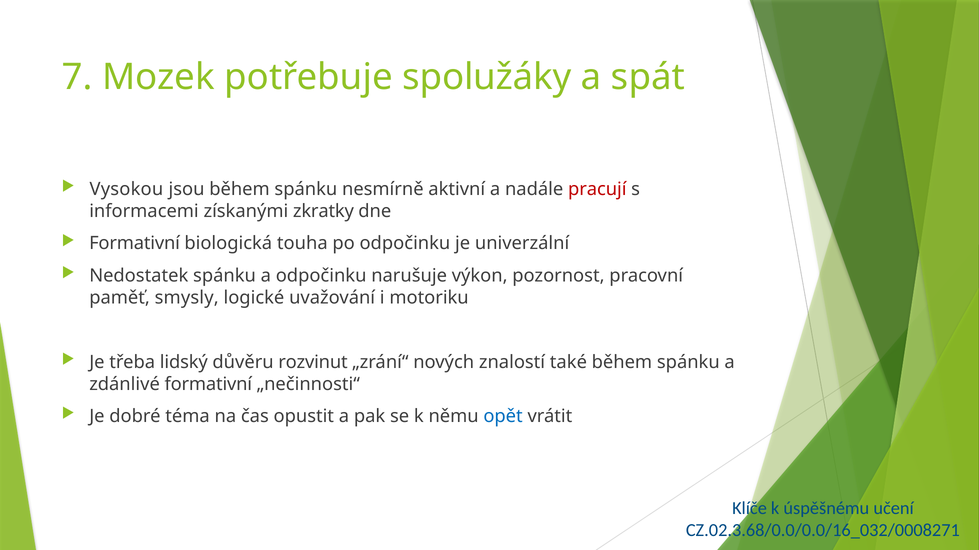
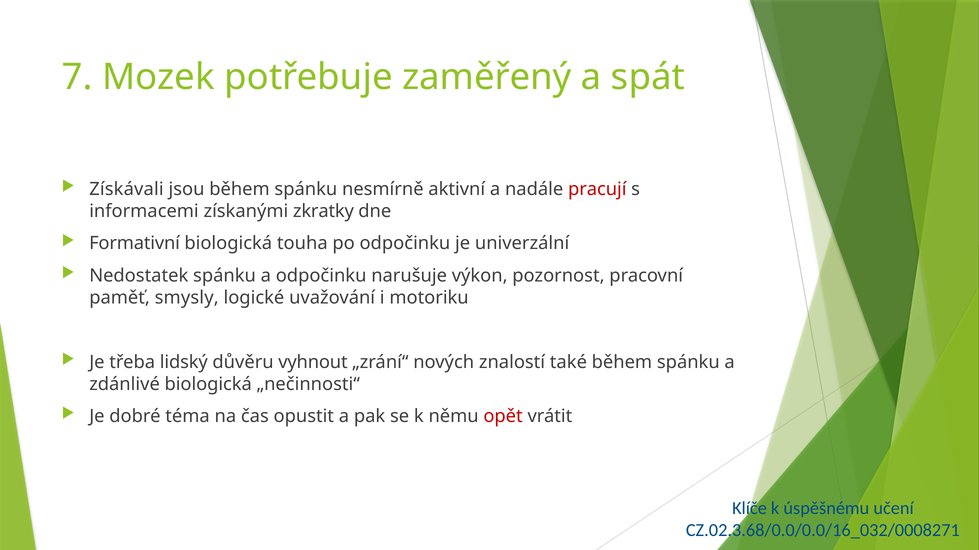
spolužáky: spolužáky -> zaměřený (487, 77)
Vysokou: Vysokou -> Získávali (126, 189)
rozvinut: rozvinut -> vyhnout (313, 362)
zdánlivé formativní: formativní -> biologická (208, 384)
opět colour: blue -> red (503, 417)
